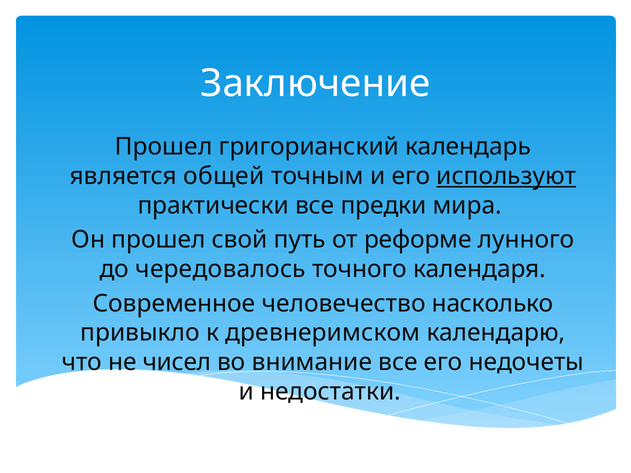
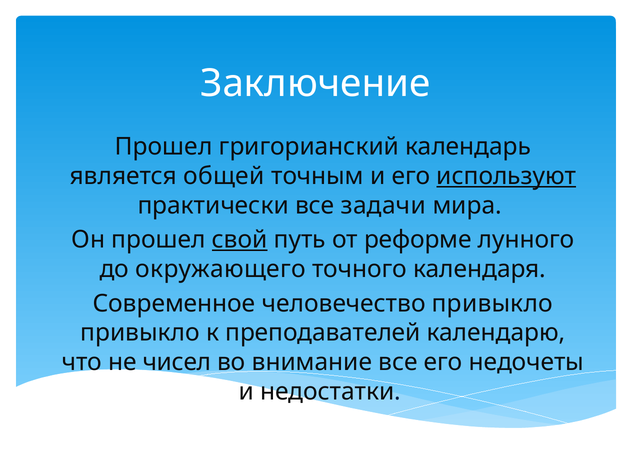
предки: предки -> задачи (383, 206)
свой underline: none -> present (240, 240)
чередовалось: чередовалось -> окружающего (221, 269)
человечество насколько: насколько -> привыкло (492, 304)
древнеримском: древнеримском -> преподавателей (323, 333)
